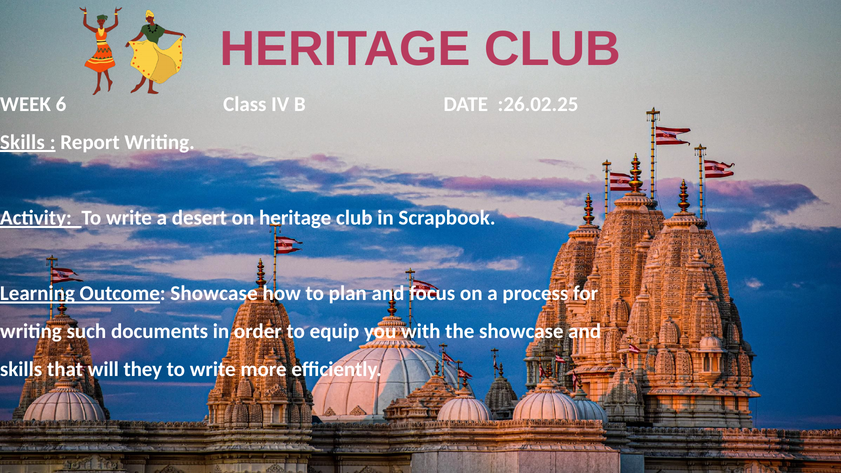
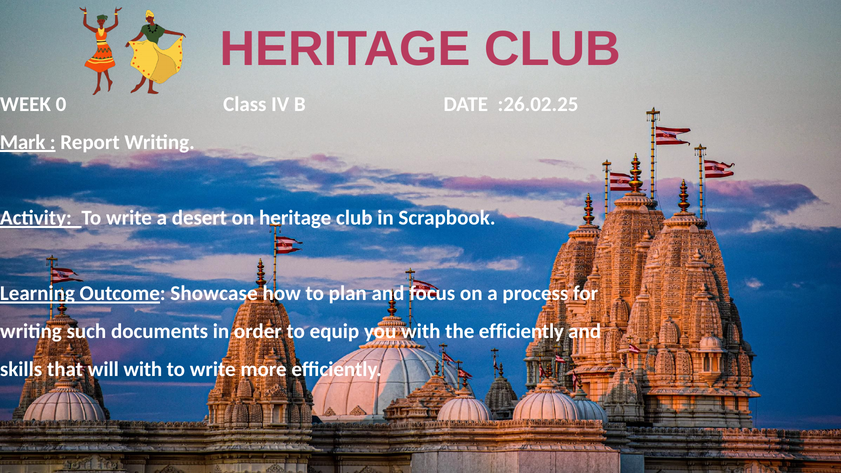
6: 6 -> 0 (61, 104)
Skills: Skills -> Mark (23, 142)
the showcase: showcase -> efficiently (521, 331)
will they: they -> with (143, 369)
